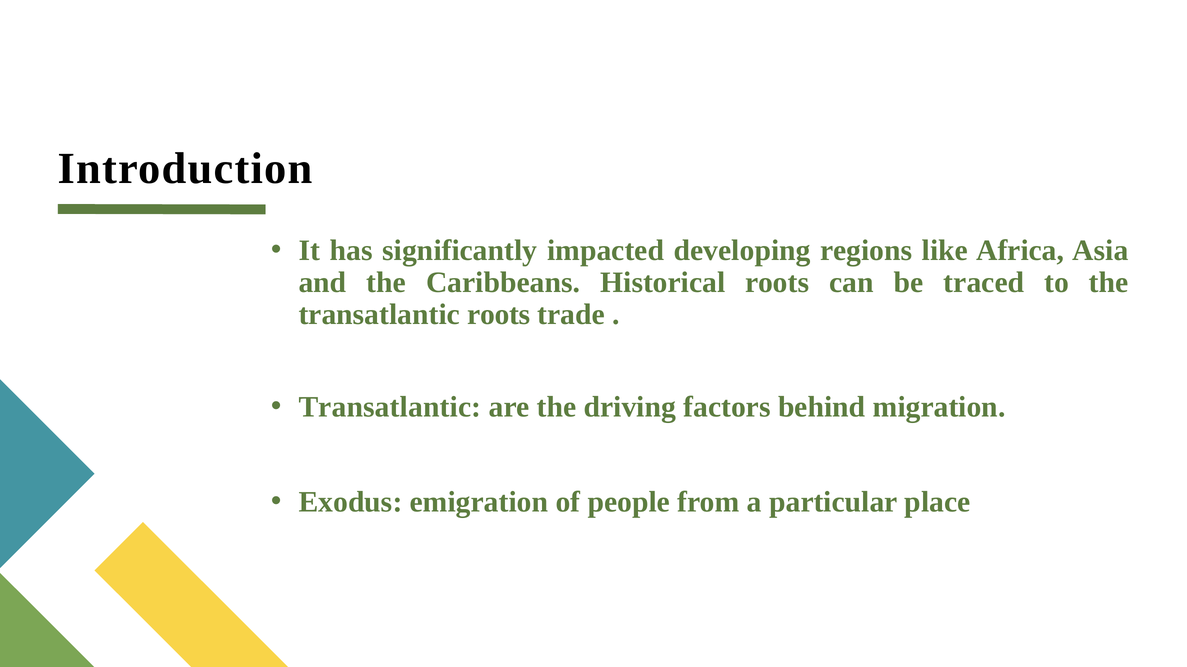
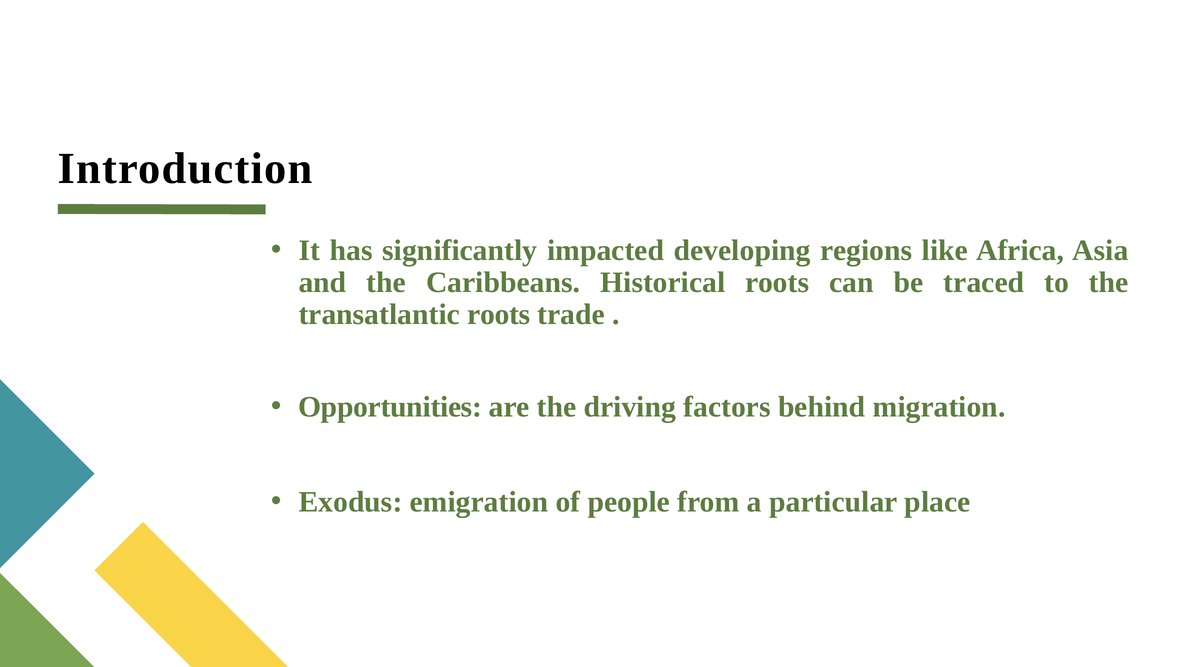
Transatlantic: Transatlantic -> Opportunities (390, 407)
